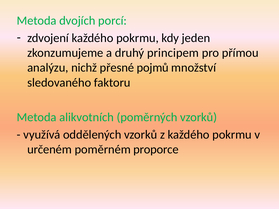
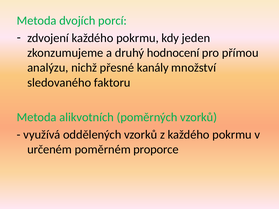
principem: principem -> hodnocení (173, 53)
pojmů: pojmů -> kanály (153, 68)
